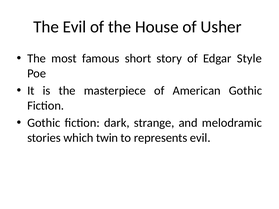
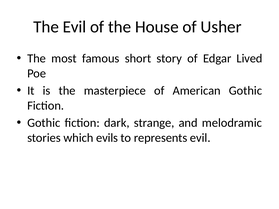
Style: Style -> Lived (249, 59)
twin: twin -> evils (107, 138)
